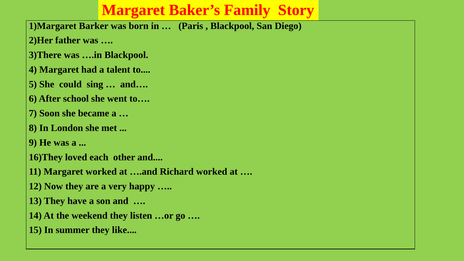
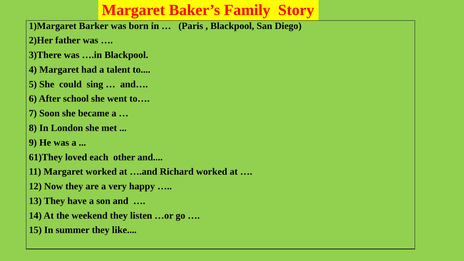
16)They: 16)They -> 61)They (46, 157)
